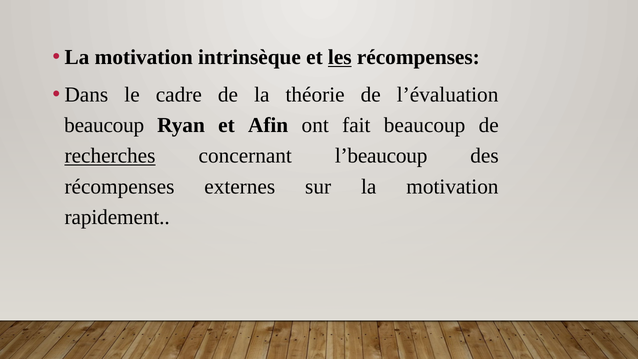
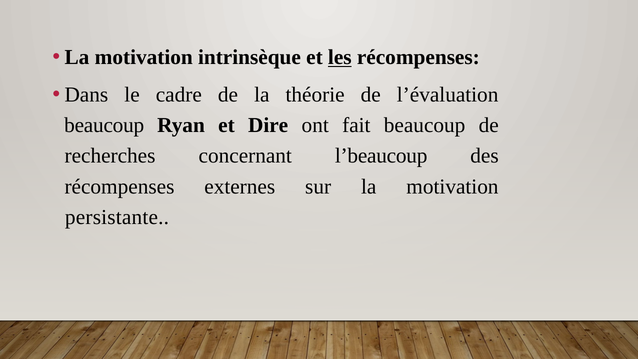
Afin: Afin -> Dire (268, 125)
recherches underline: present -> none (110, 156)
rapidement: rapidement -> persistante (117, 217)
